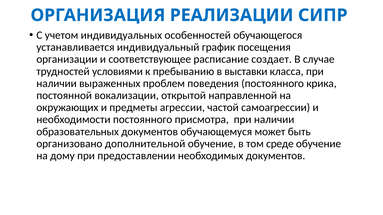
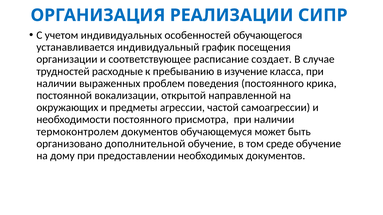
условиями: условиями -> расходные (117, 72)
выставки: выставки -> изучение (246, 72)
образовательных: образовательных -> термоконтролем (78, 132)
